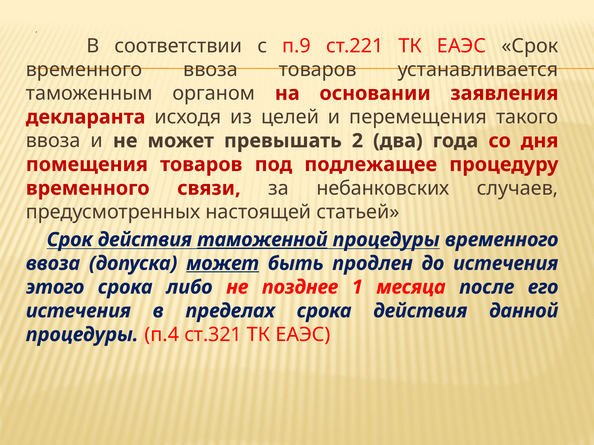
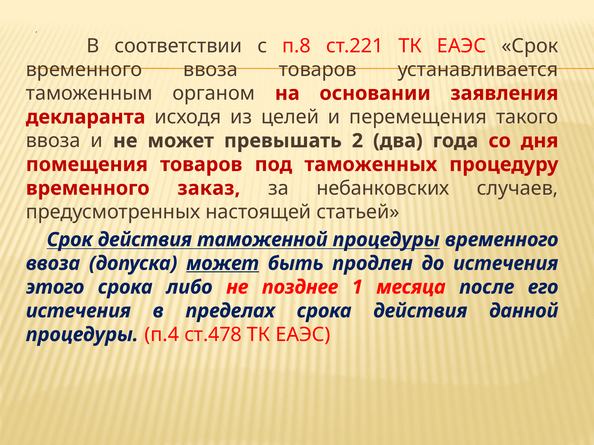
п.9: п.9 -> п.8 (297, 46)
подлежащее: подлежащее -> таможенных (371, 165)
связи: связи -> заказ (209, 188)
таможенной underline: present -> none (262, 240)
ст.321: ст.321 -> ст.478 (213, 335)
